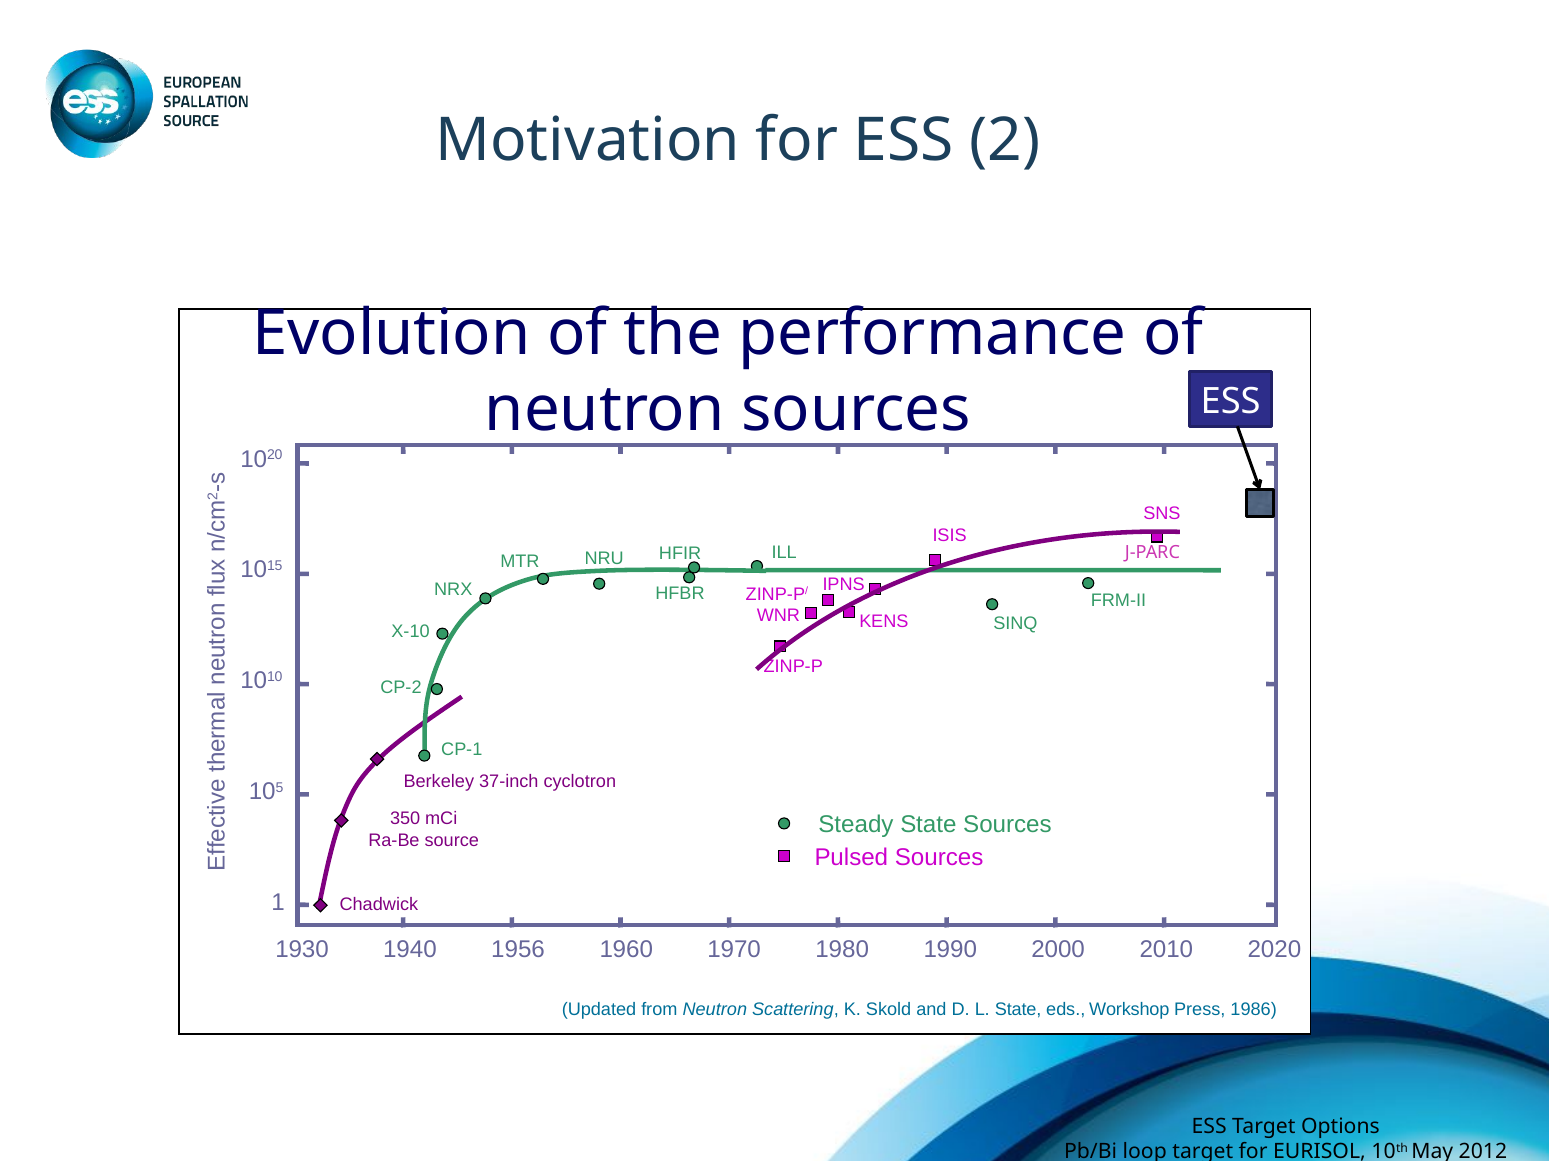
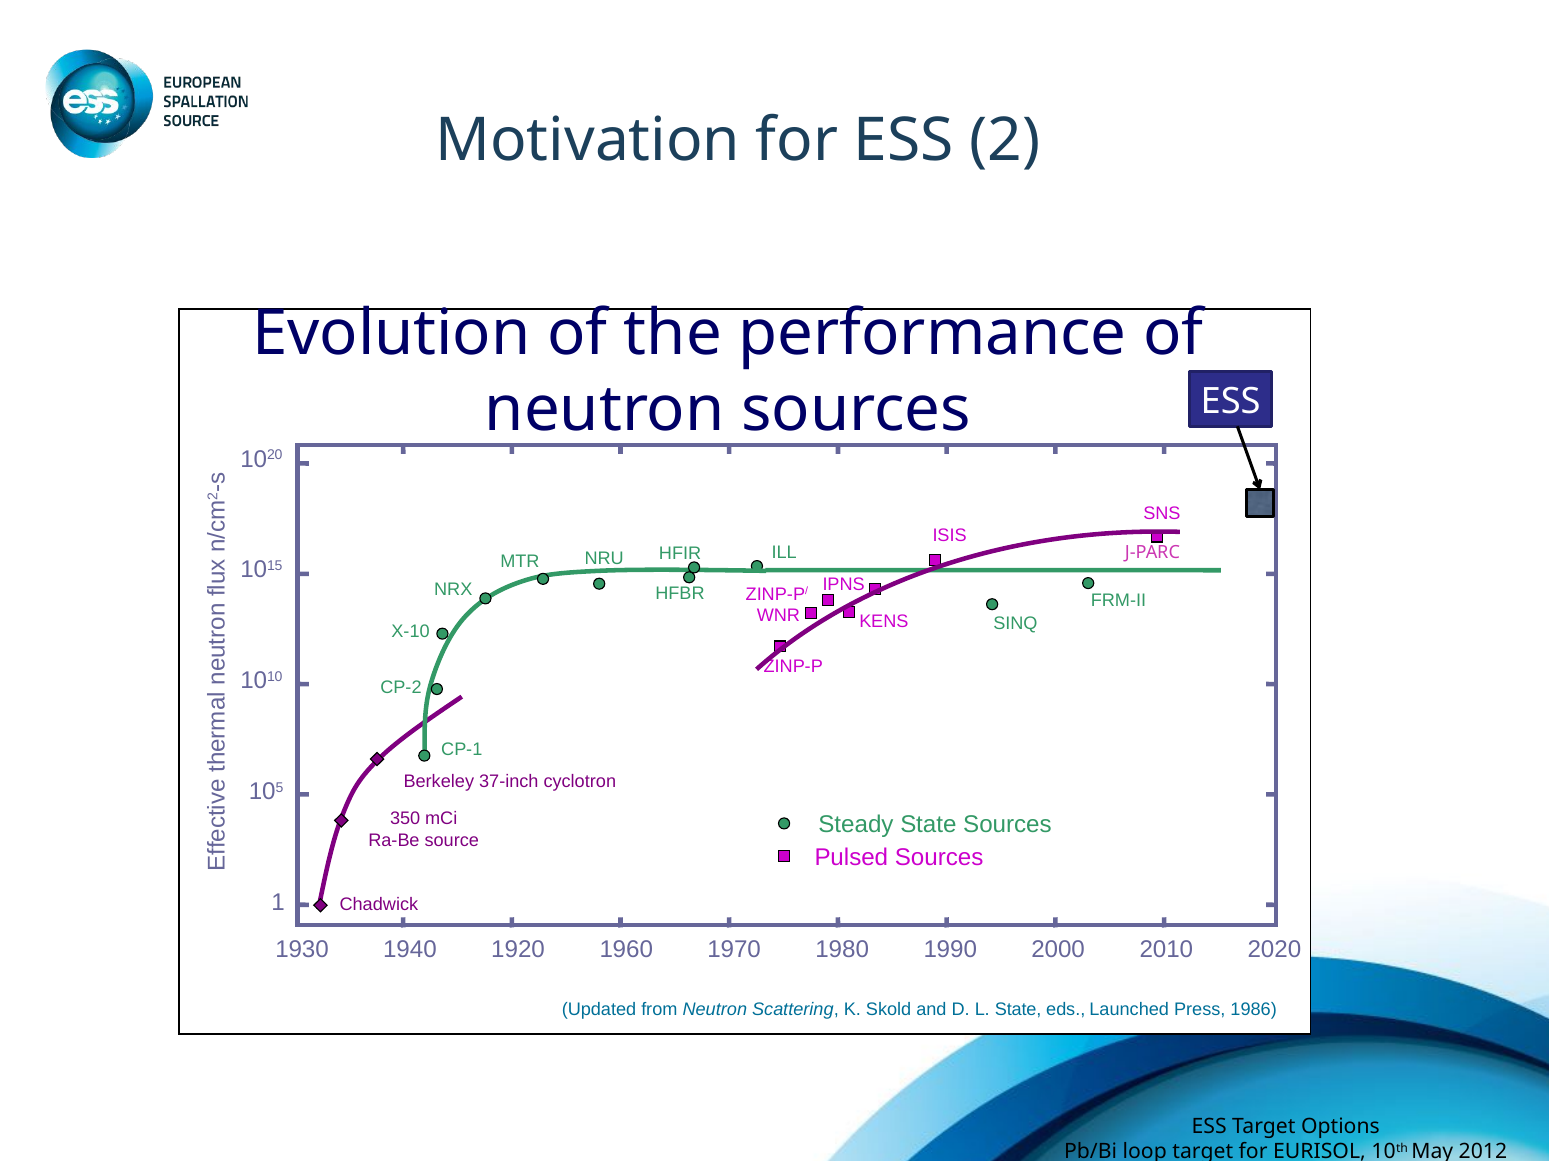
1956: 1956 -> 1920 (518, 950)
Workshop: Workshop -> Launched (1129, 1010)
